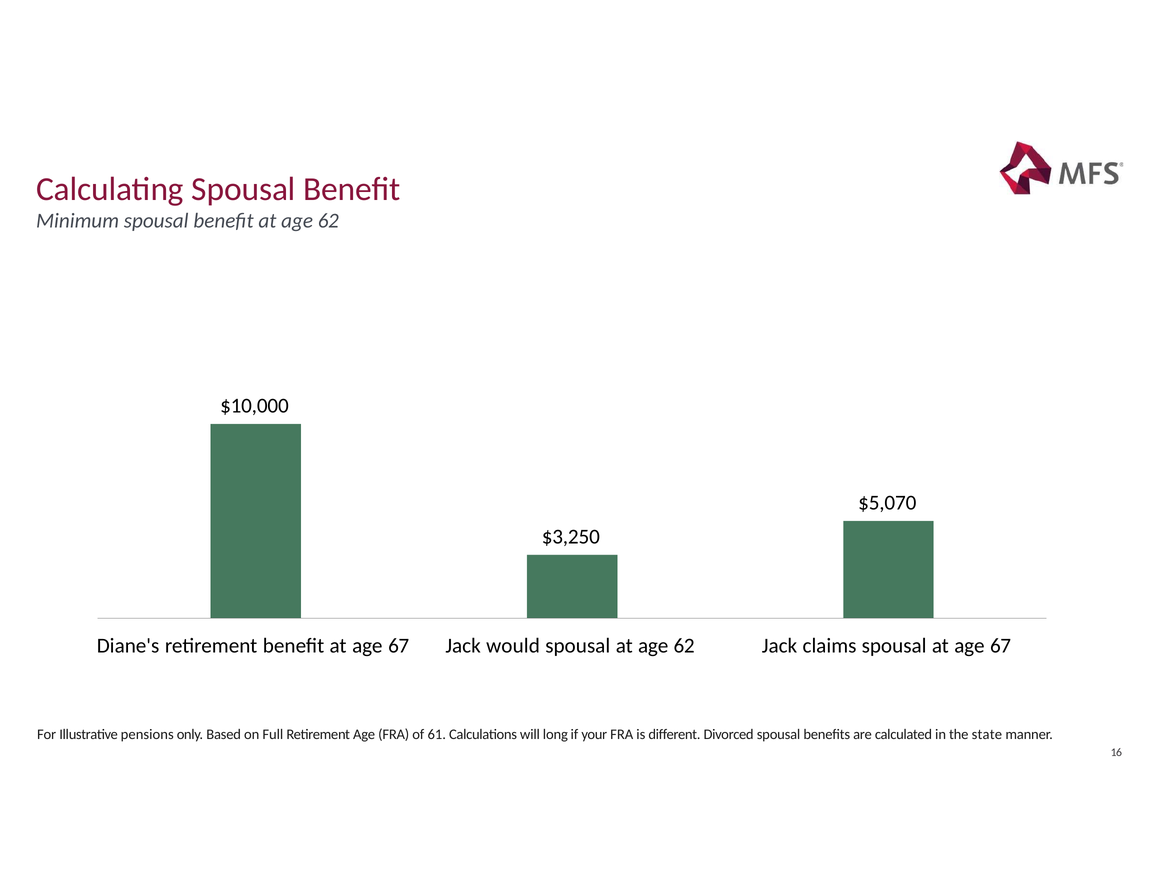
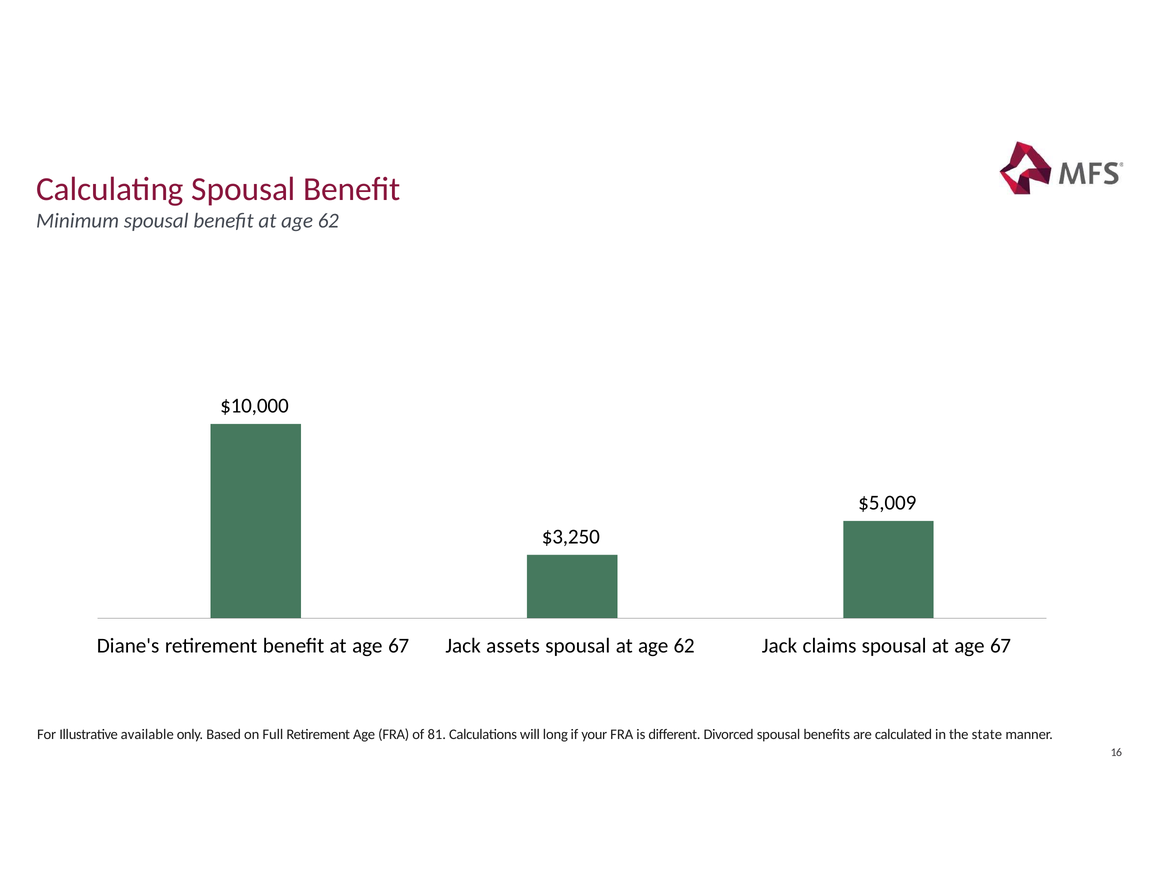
$5,070: $5,070 -> $5,009 (887, 503)
would: would -> assets (513, 645)
pensions: pensions -> available (147, 734)
61: 61 -> 81 (437, 734)
